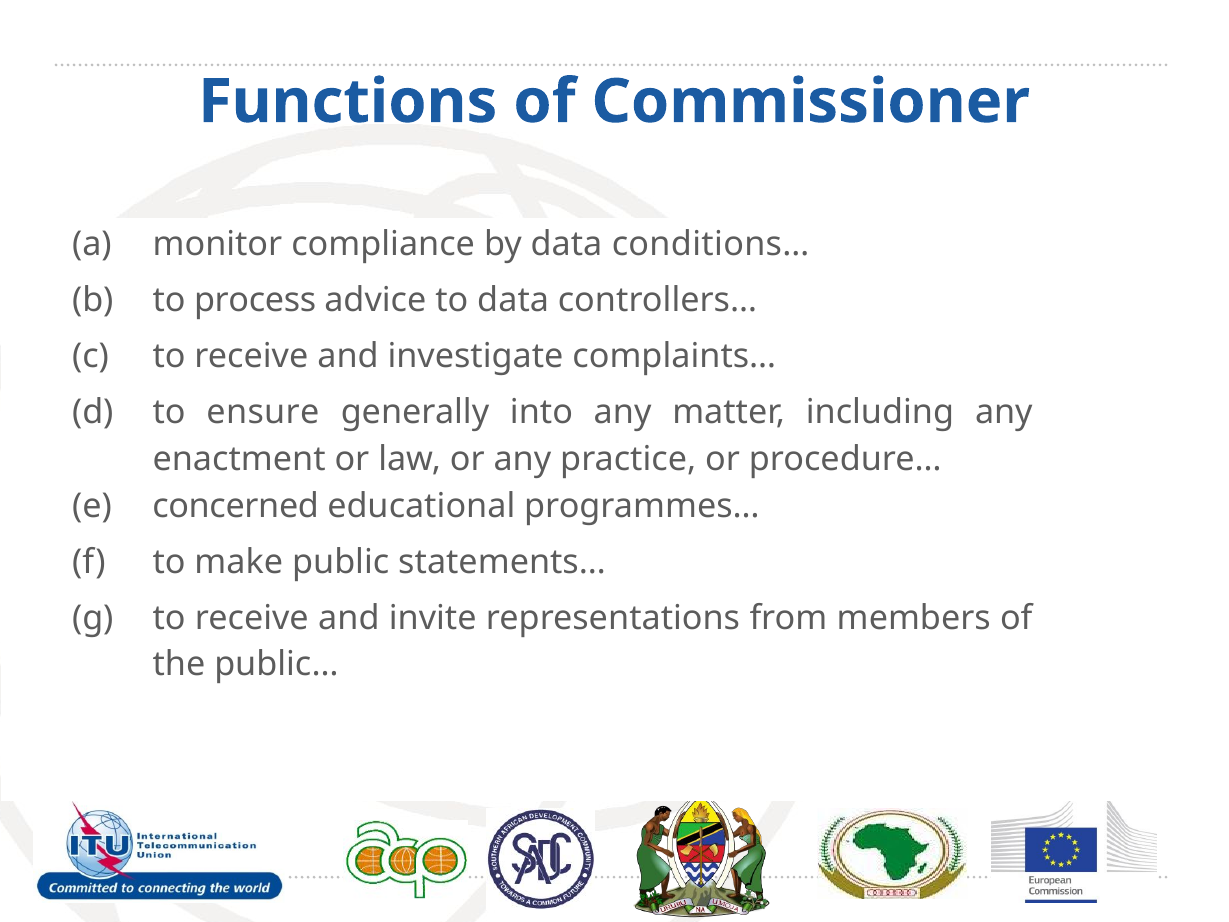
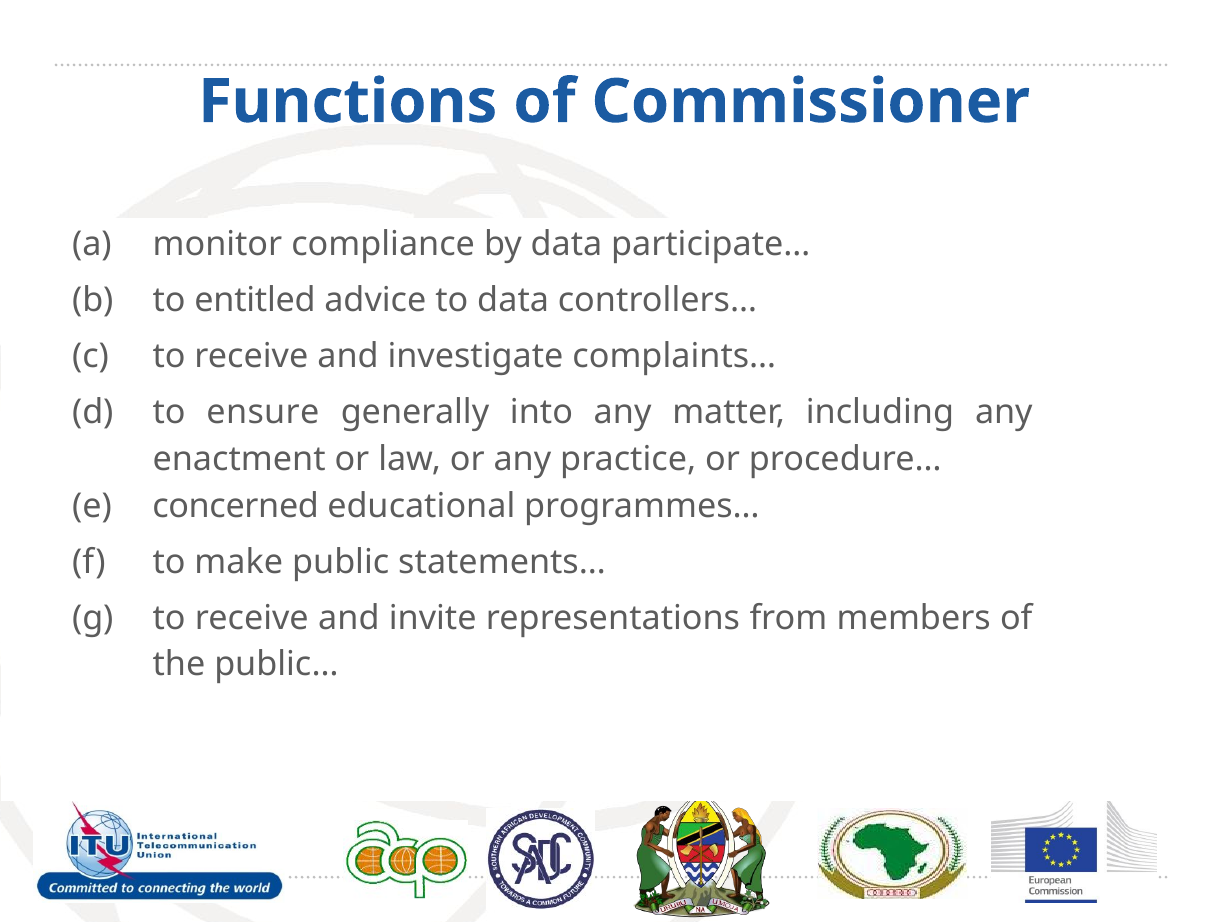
conditions…: conditions… -> participate… (711, 244)
process: process -> entitled (255, 300)
